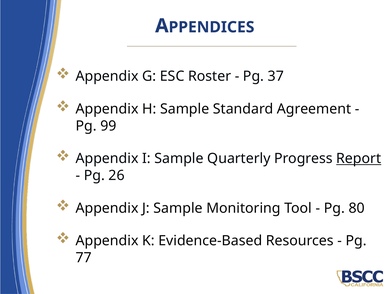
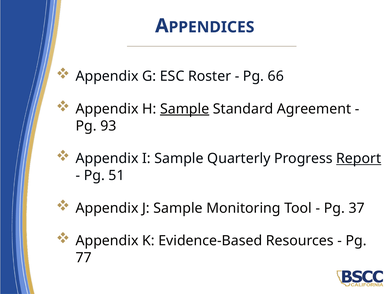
37: 37 -> 66 (276, 76)
Sample underline: none -> present (185, 109)
99: 99 -> 93 (108, 126)
26: 26 -> 51 (117, 175)
80: 80 -> 37 (357, 208)
